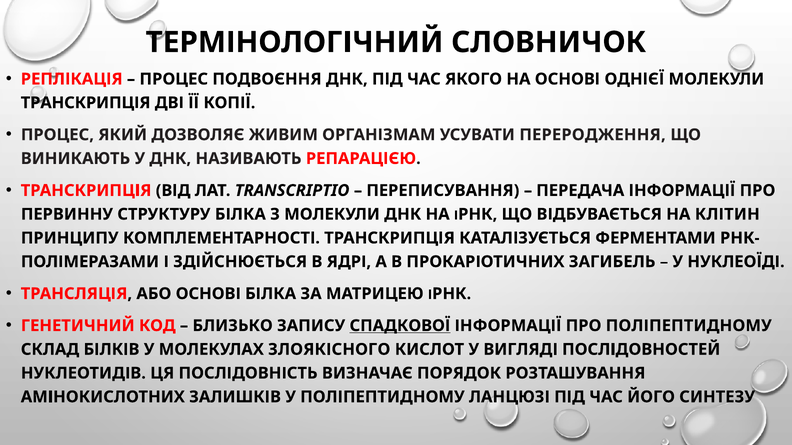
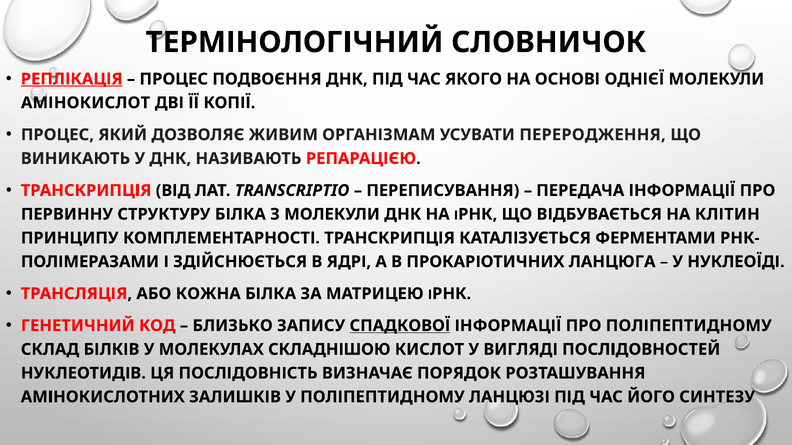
РЕПЛІКАЦІЯ underline: none -> present (72, 79)
ТРАНСКРИПЦІЯ: ТРАНСКРИПЦІЯ -> АМІНОКИСЛОТ (86, 103)
ЗАГИБЕЛЬ: ЗАГИБЕЛЬ -> ЛАНЦЮГА (612, 262)
АБО ОСНОВІ: ОСНОВІ -> КОЖНА (208, 294)
ЗЛОЯКІСНОГО: ЗЛОЯКІСНОГО -> СКЛАДНІШОЮ (329, 350)
